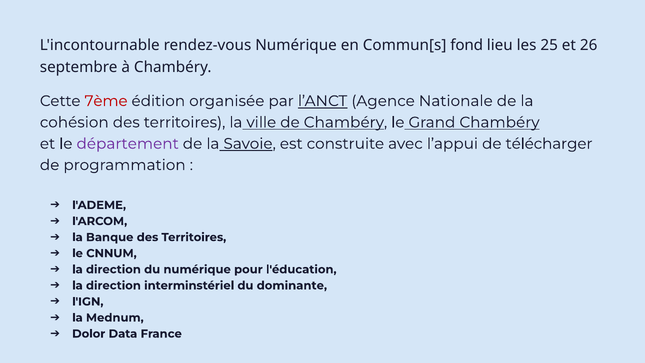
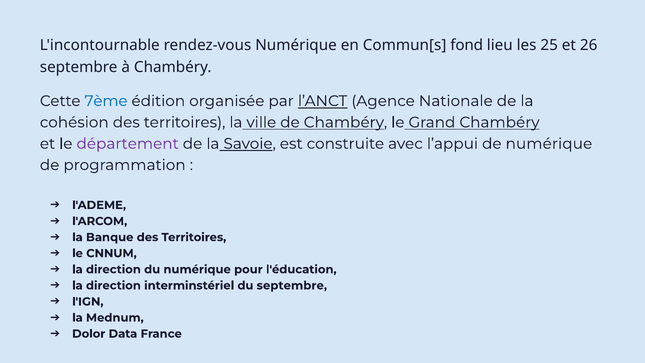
7ème colour: red -> blue (106, 101)
de télécharger: télécharger -> numérique (549, 144)
du dominante: dominante -> septembre (292, 285)
